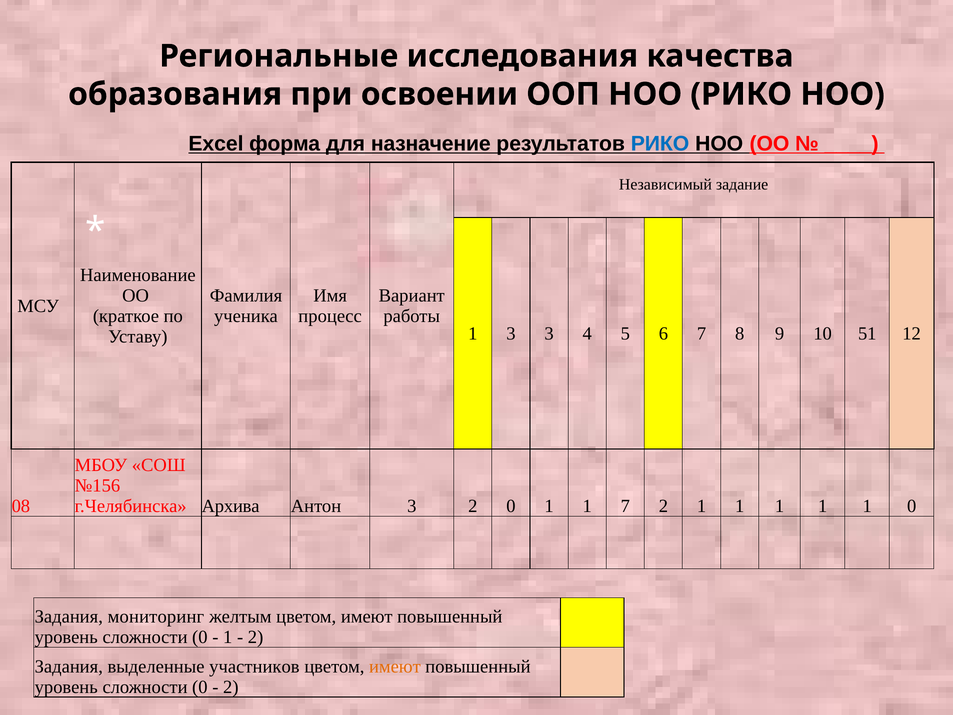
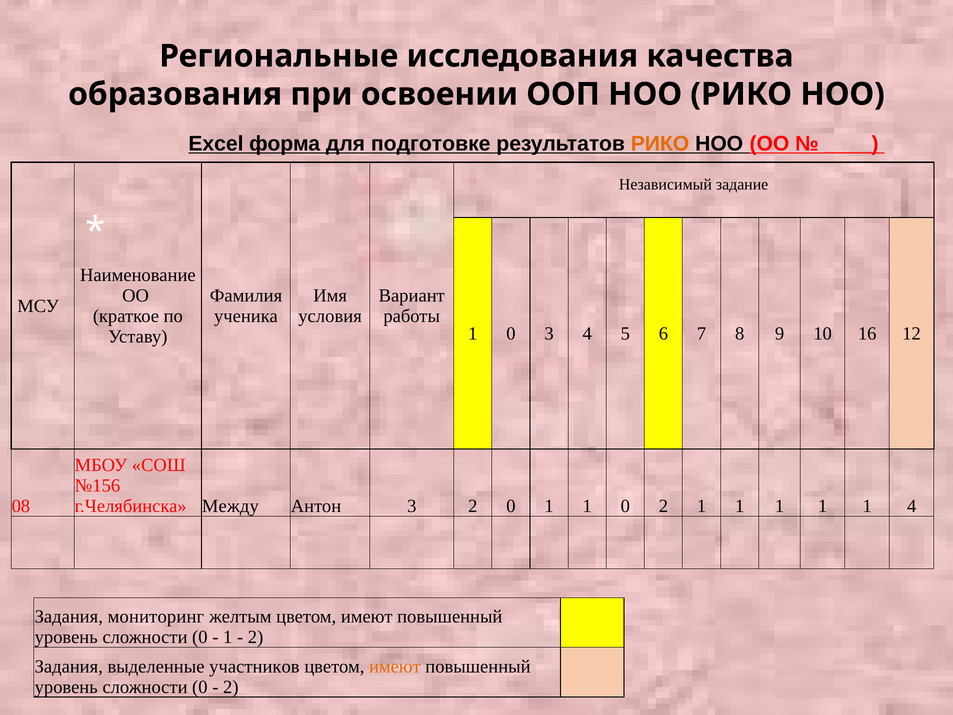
назначение: назначение -> подготовке (431, 144)
РИКО colour: blue -> orange (660, 144)
процесс: процесс -> условия (330, 316)
3: 3 -> 0 (511, 333)
51: 51 -> 16 (867, 333)
Архива: Архива -> Между (230, 506)
1 1 7: 7 -> 0 (625, 506)
1 0: 0 -> 4 (912, 506)
